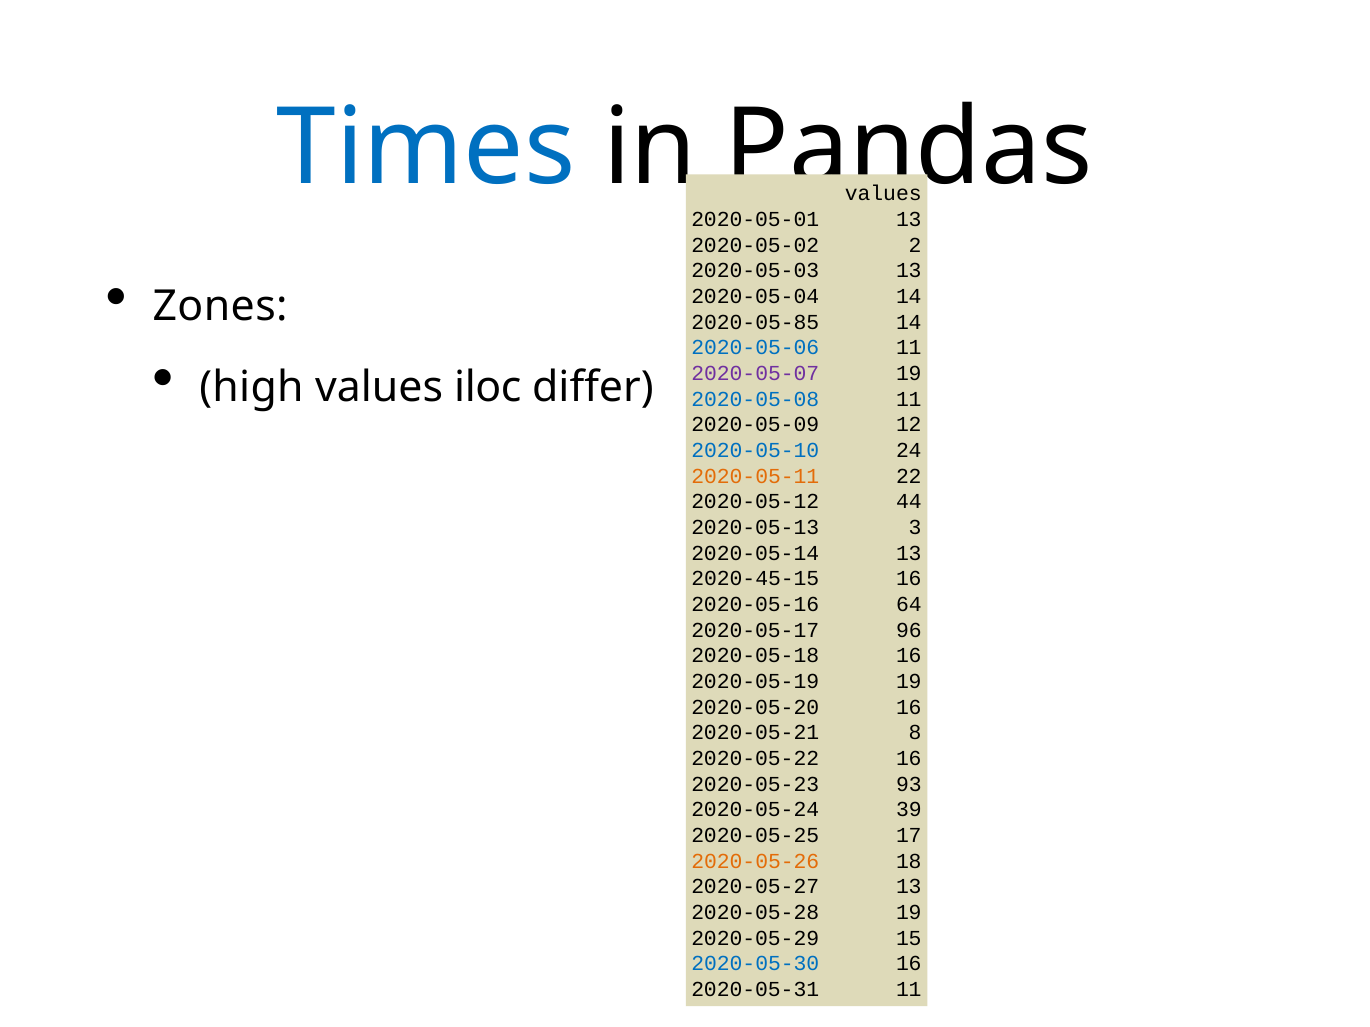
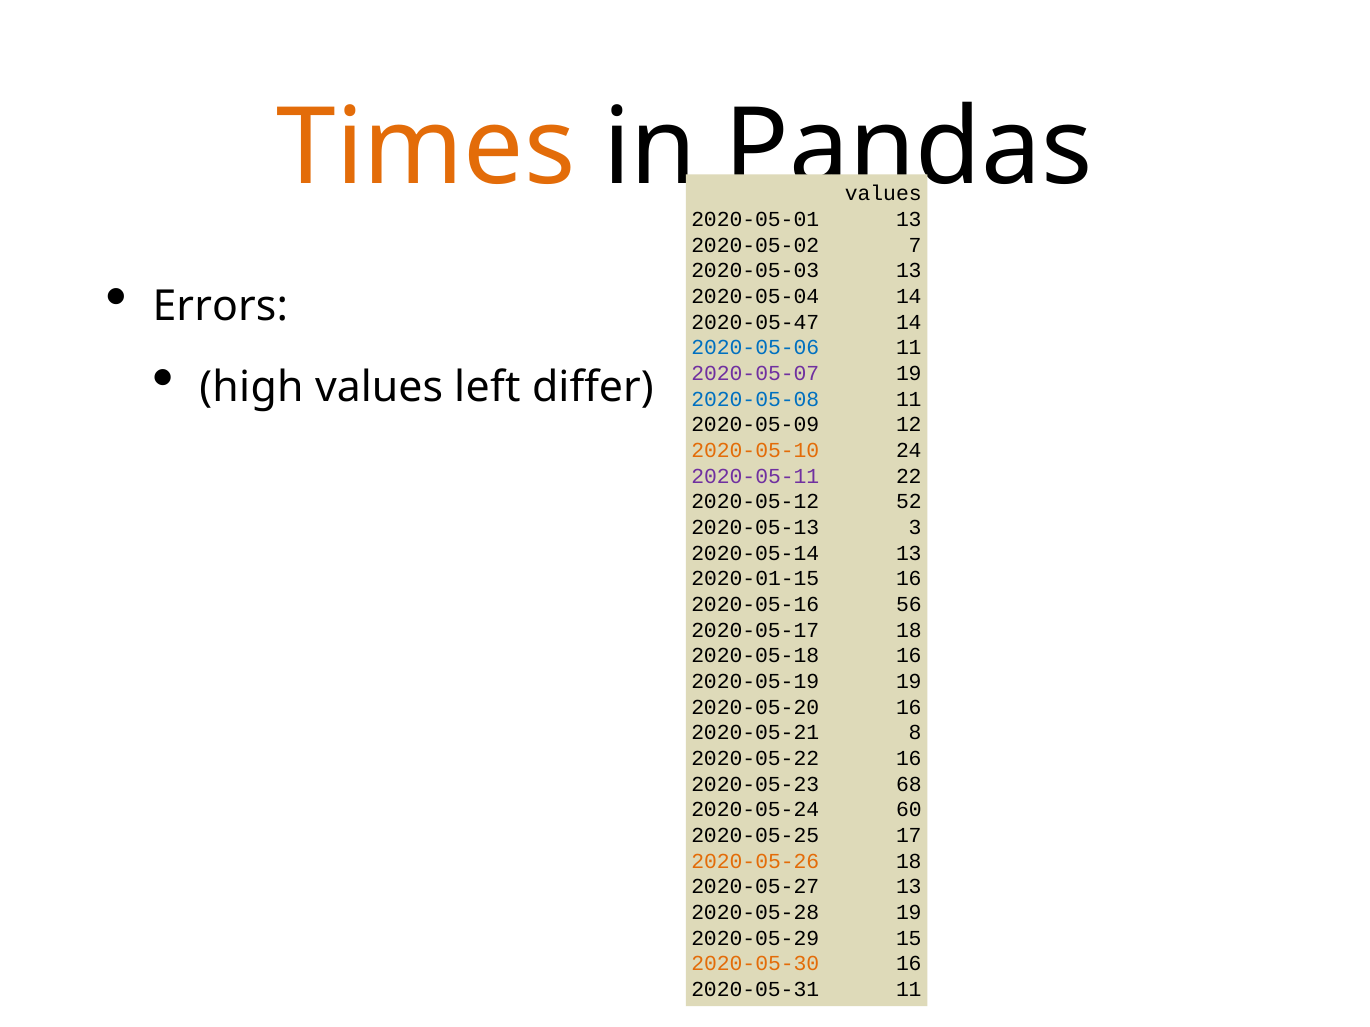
Times colour: blue -> orange (426, 148)
2: 2 -> 7 (915, 245)
Zones: Zones -> Errors (220, 307)
2020-05-85: 2020-05-85 -> 2020-05-47 (755, 322)
iloc: iloc -> left (487, 388)
2020-05-10 colour: blue -> orange (755, 451)
2020-05-11 colour: orange -> purple (755, 476)
44: 44 -> 52 (909, 502)
2020-45-15: 2020-45-15 -> 2020-01-15 (755, 579)
64: 64 -> 56 (909, 605)
2020-05-17 96: 96 -> 18 (909, 630)
93: 93 -> 68 (909, 785)
39: 39 -> 60 (909, 810)
2020-05-30 colour: blue -> orange (755, 964)
